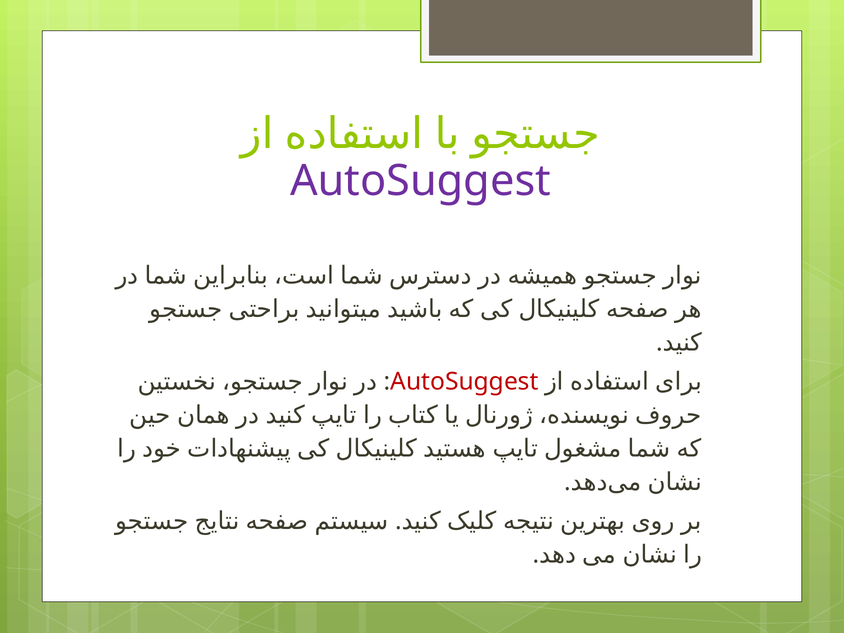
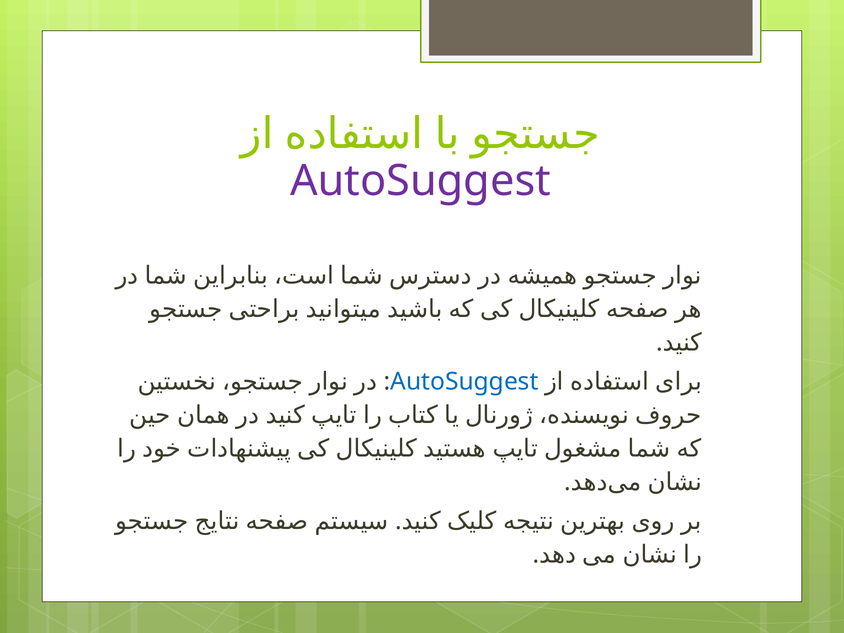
AutoSuggest colour: red -> blue (464, 382)
